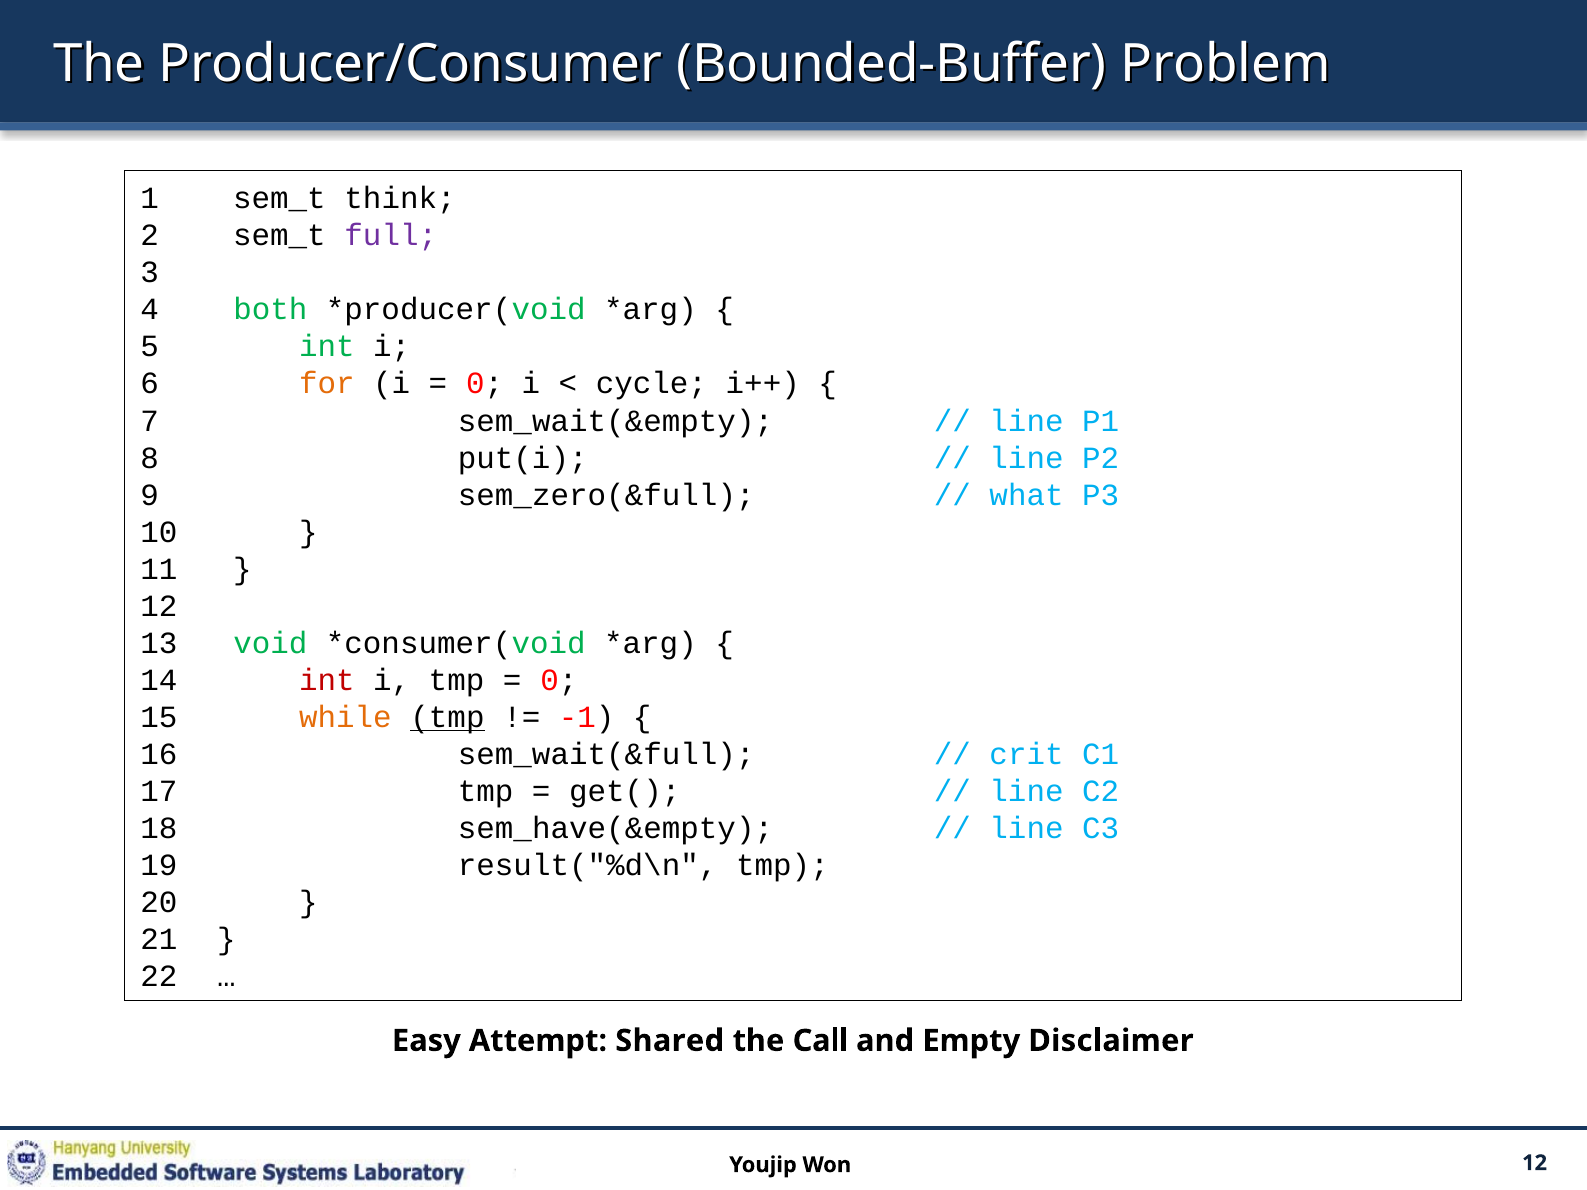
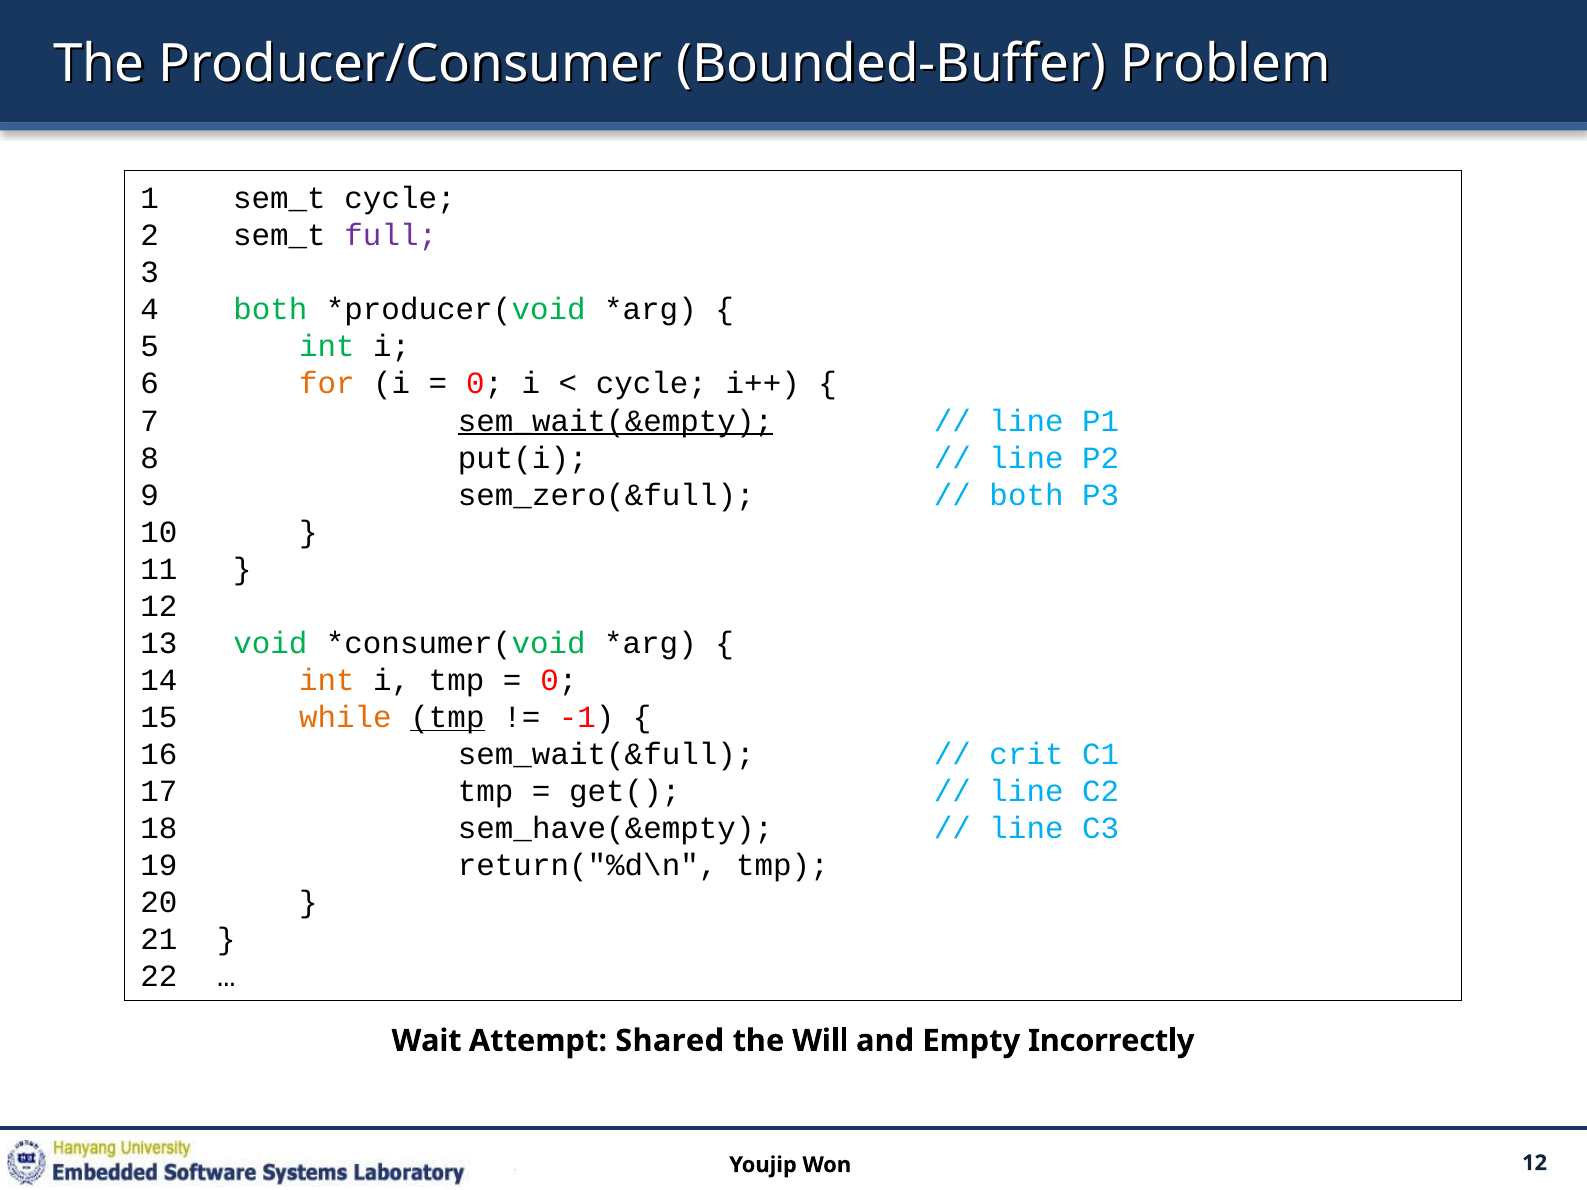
sem_t think: think -> cycle (400, 199)
sem_wait(&empty underline: none -> present (615, 421)
what: what -> both (1027, 495)
int colour: red -> orange (327, 680)
result("%d\n: result("%d\n -> return("%d\n (588, 866)
Easy: Easy -> Wait (427, 1041)
Call: Call -> Will (820, 1041)
Disclaimer: Disclaimer -> Incorrectly (1111, 1041)
